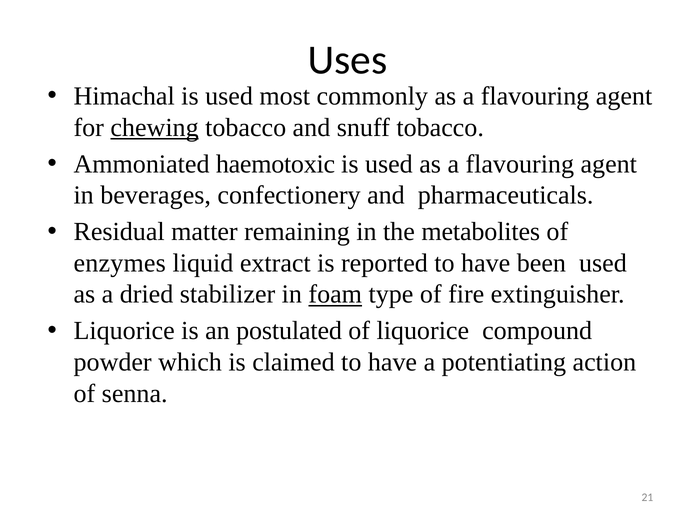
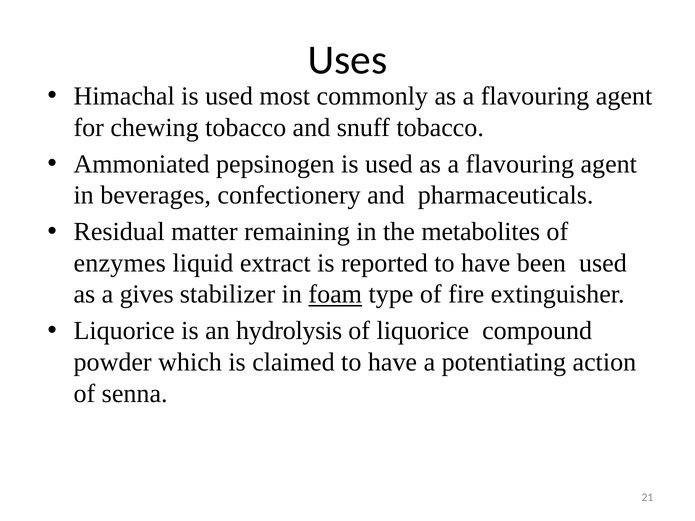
chewing underline: present -> none (155, 128)
haemotoxic: haemotoxic -> pepsinogen (275, 164)
dried: dried -> gives (147, 295)
postulated: postulated -> hydrolysis (289, 331)
